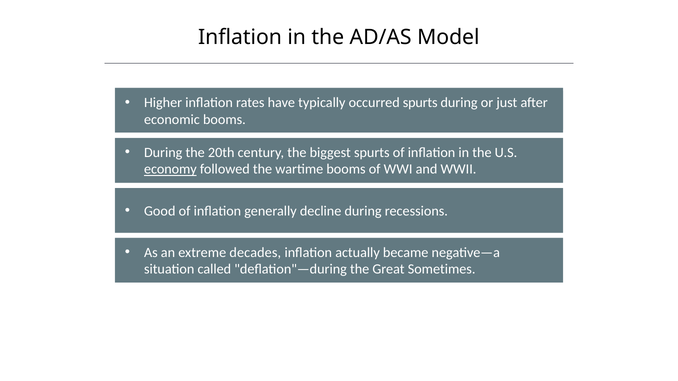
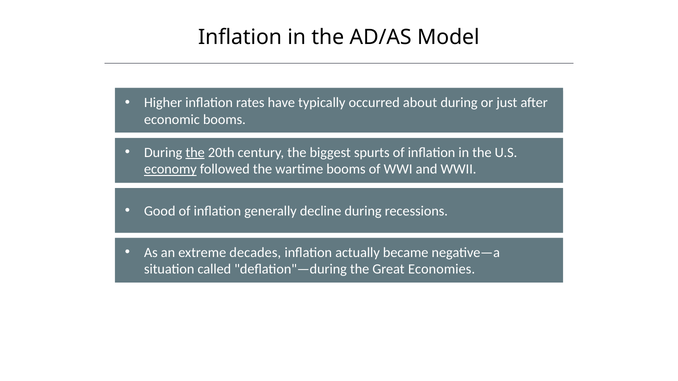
occurred spurts: spurts -> about (420, 103)
the underline: none -> present (195, 153)
Sometimes: Sometimes -> Economies (442, 270)
